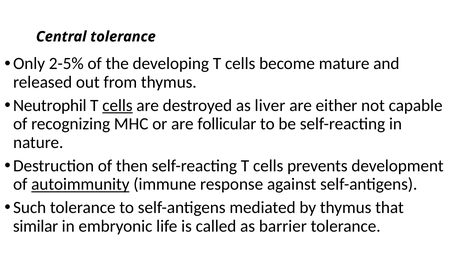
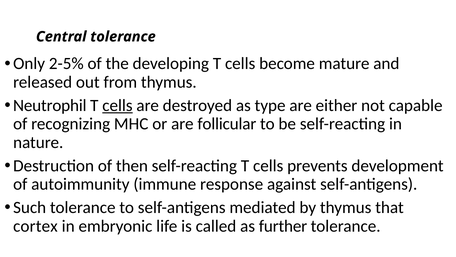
liver: liver -> type (270, 105)
autoimmunity underline: present -> none (80, 184)
similar: similar -> cortex (35, 226)
barrier: barrier -> further (283, 226)
